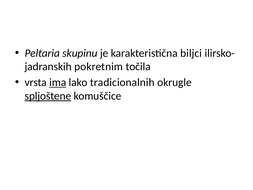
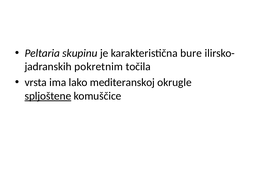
biljci: biljci -> bure (191, 53)
ima underline: present -> none (58, 82)
tradicionalnih: tradicionalnih -> mediteranskoj (122, 82)
